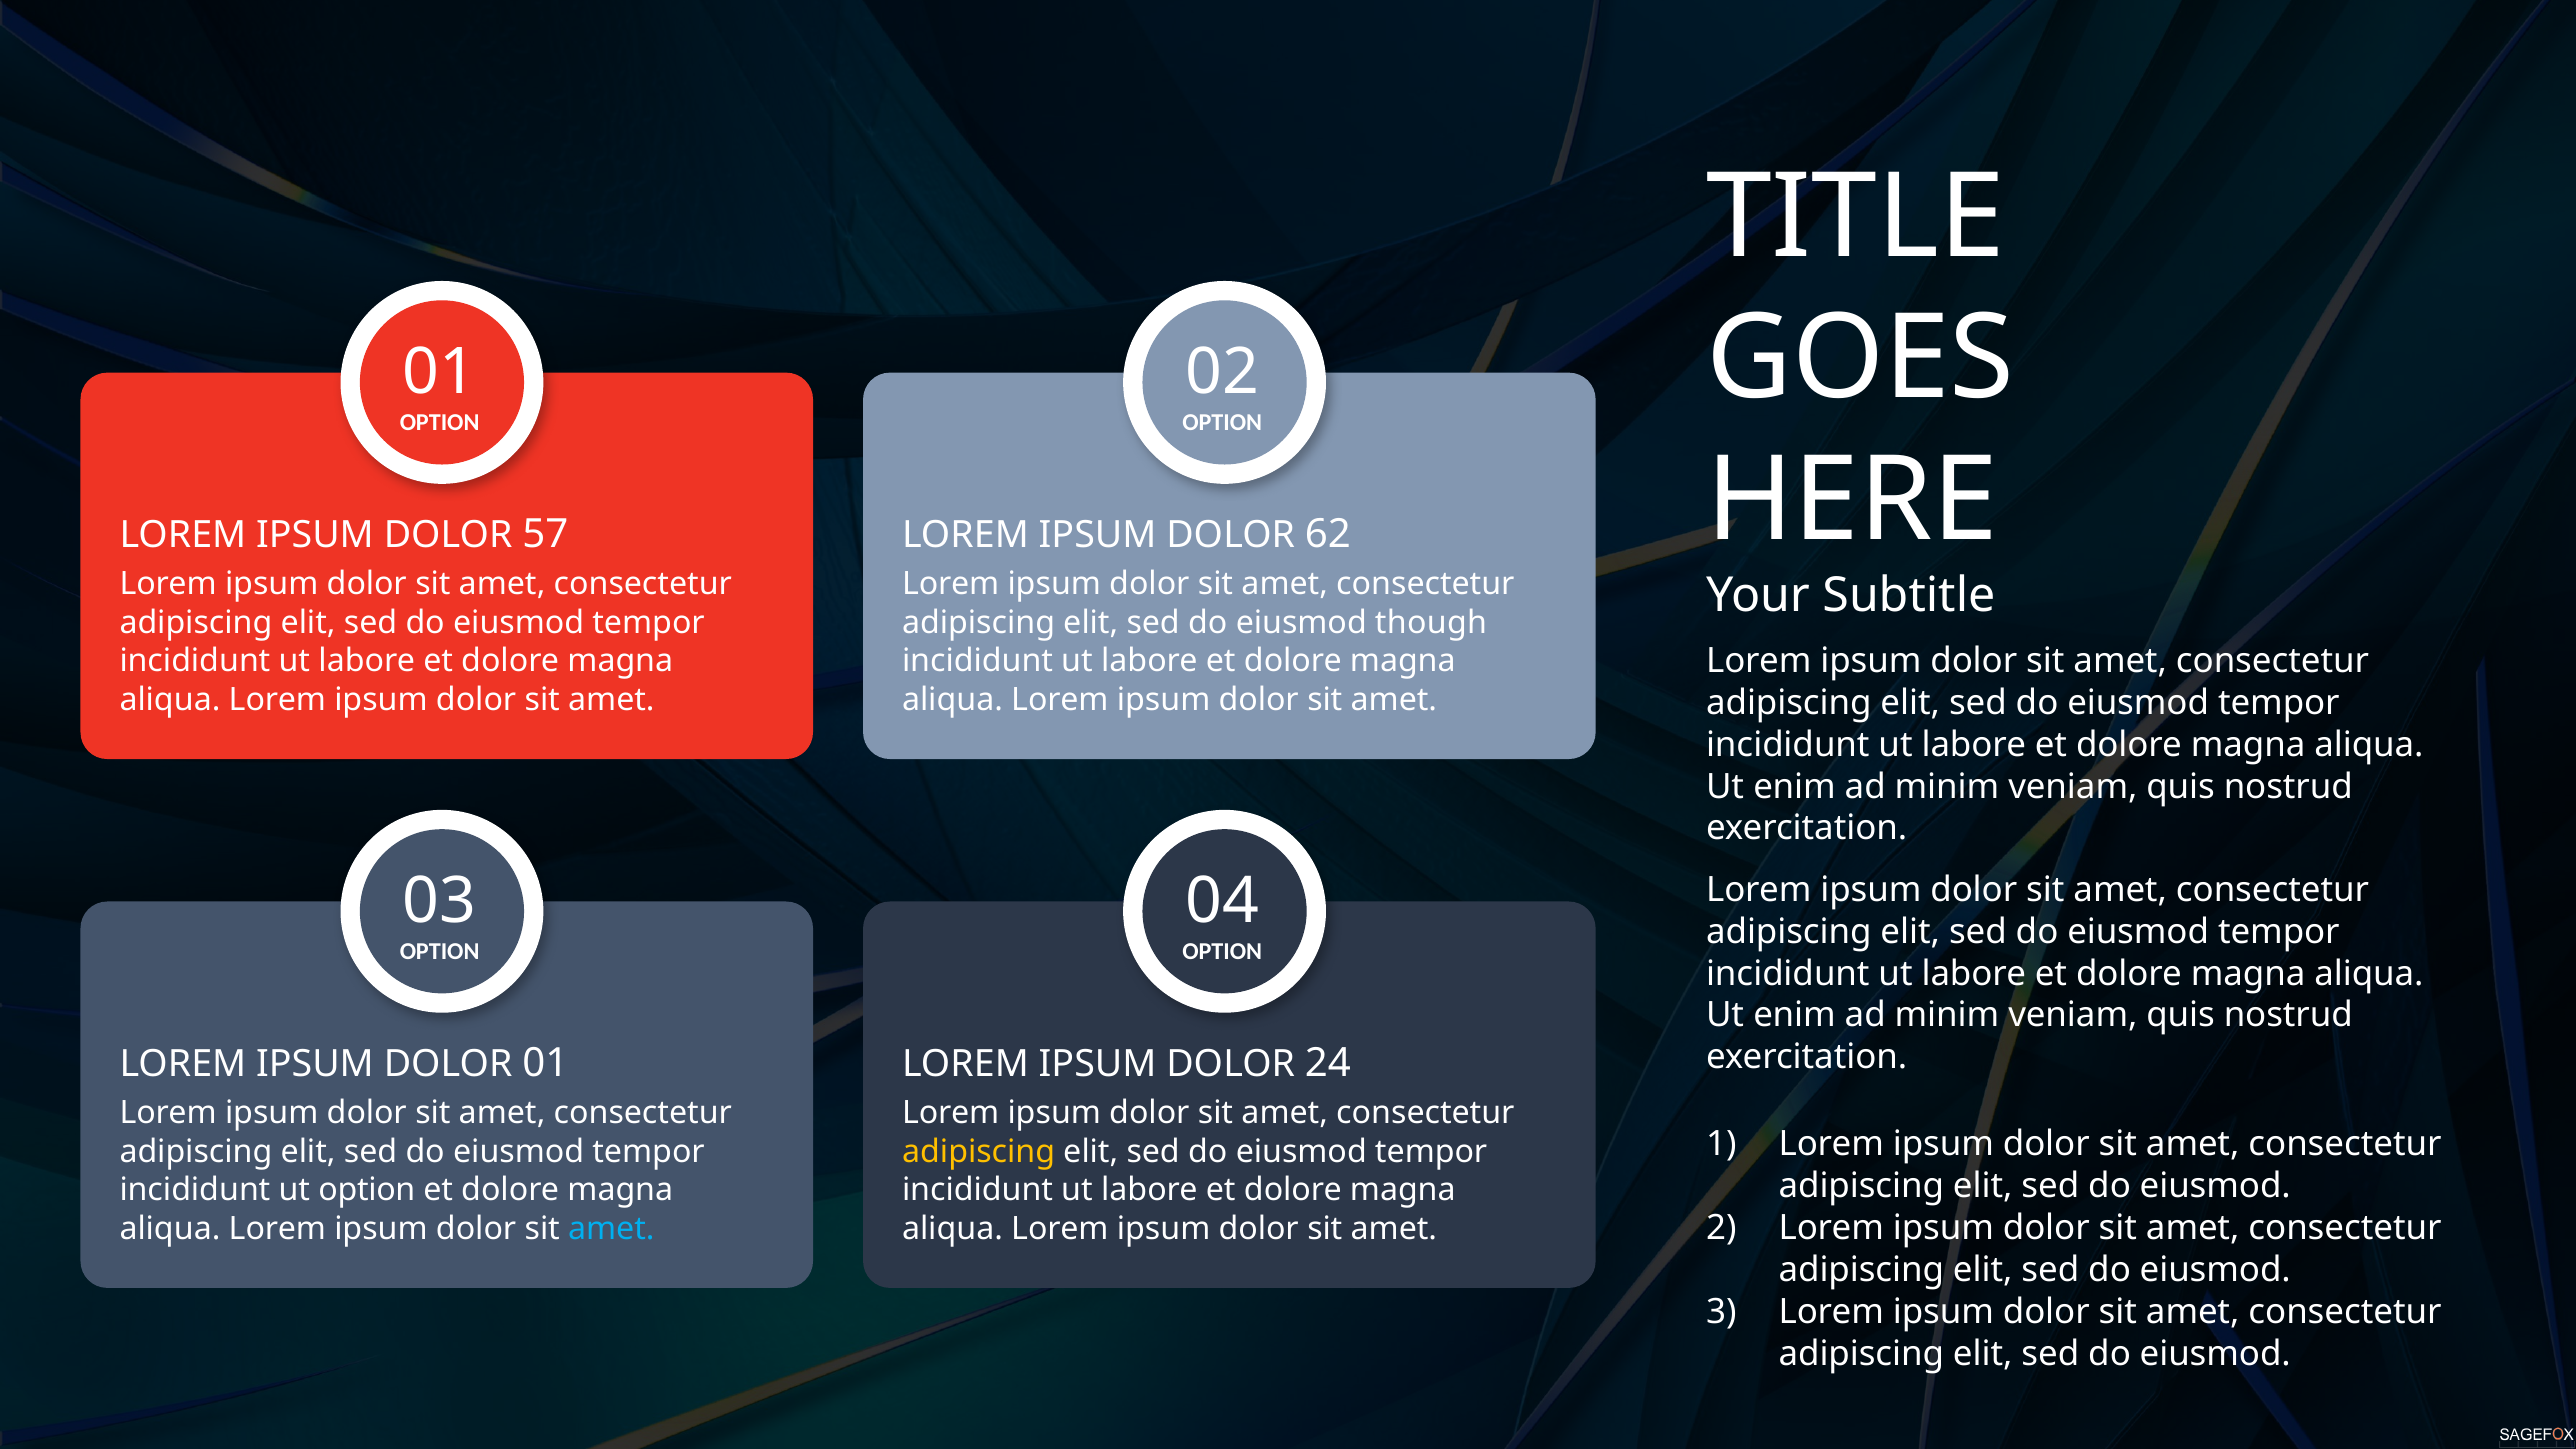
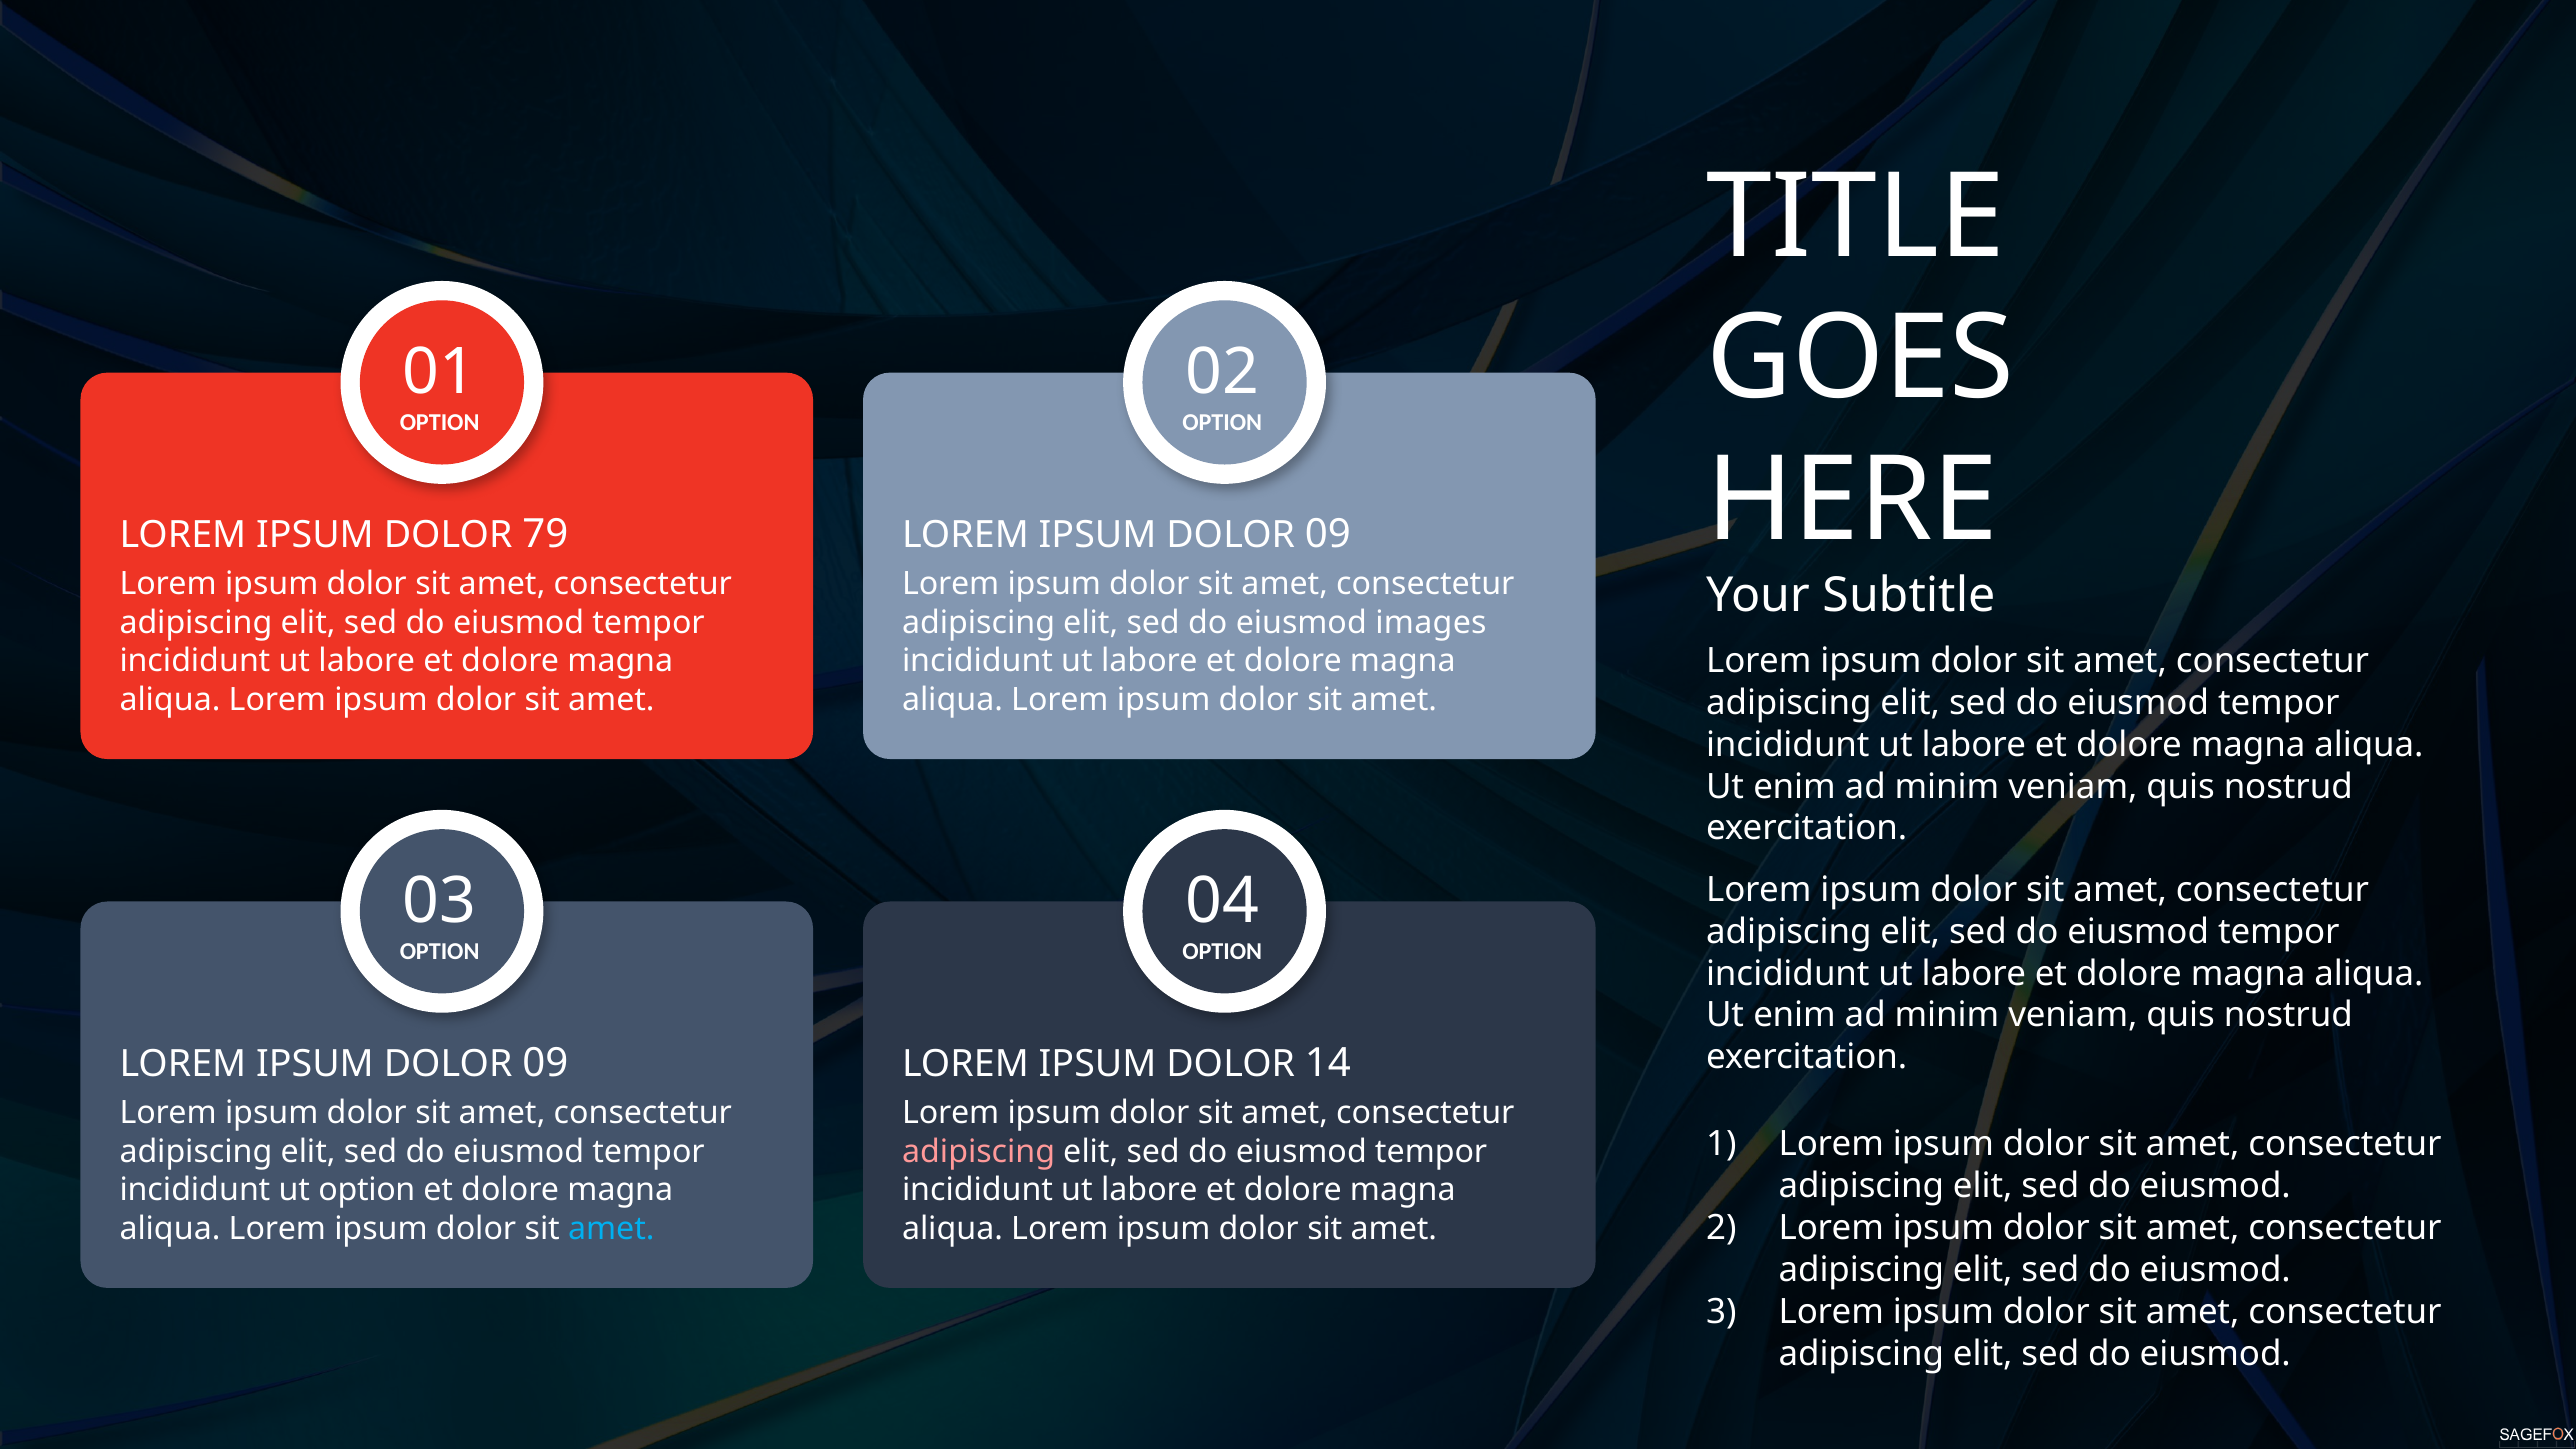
57: 57 -> 79 (545, 535)
62: 62 -> 09 (1328, 535)
though: though -> images (1431, 623)
01: 01 -> 09 (545, 1064)
24: 24 -> 14 (1328, 1064)
adipiscing colour: yellow -> pink (979, 1152)
